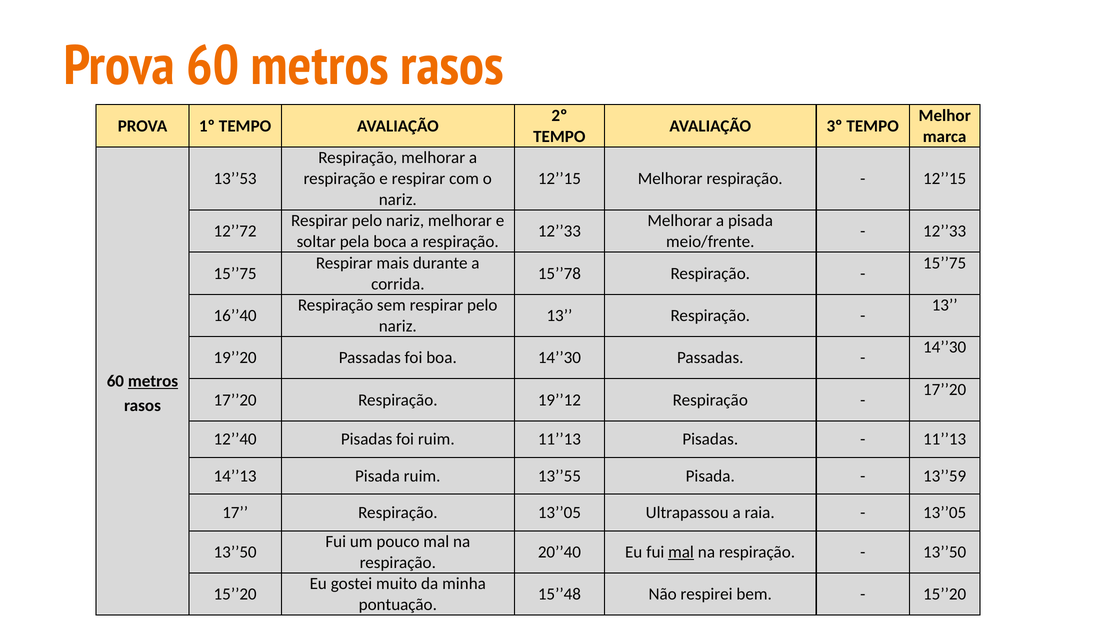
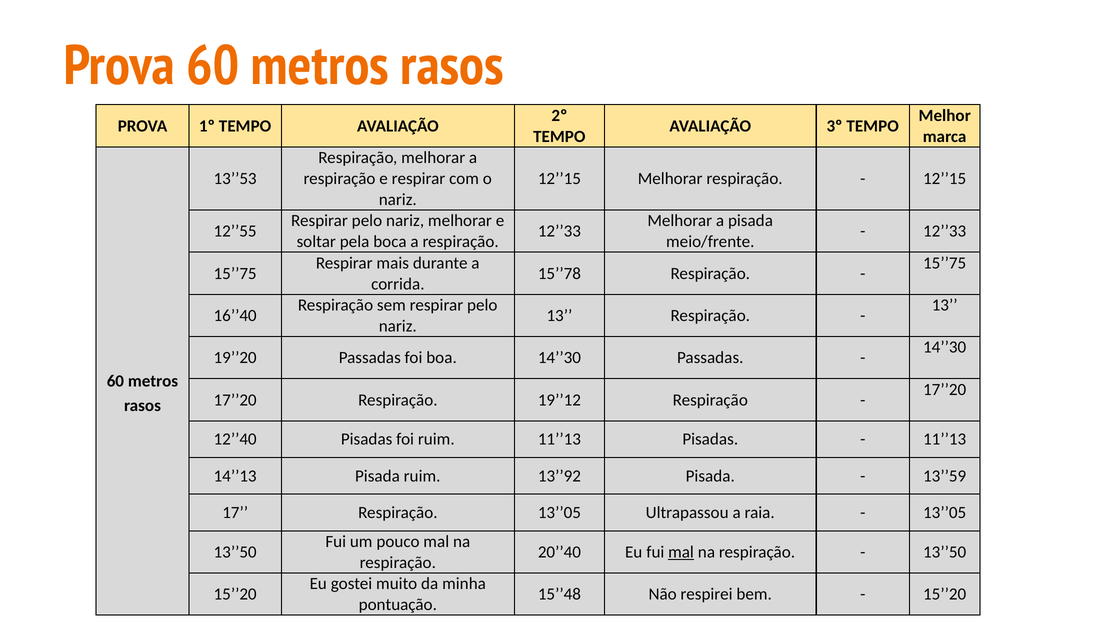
12’’72: 12’’72 -> 12’’55 (235, 231)
metros underline: present -> none (153, 381)
13’’55: 13’’55 -> 13’’92 (559, 476)
